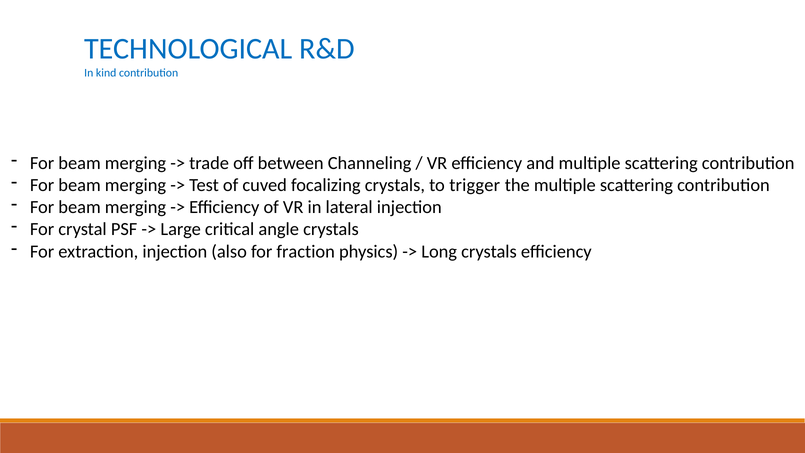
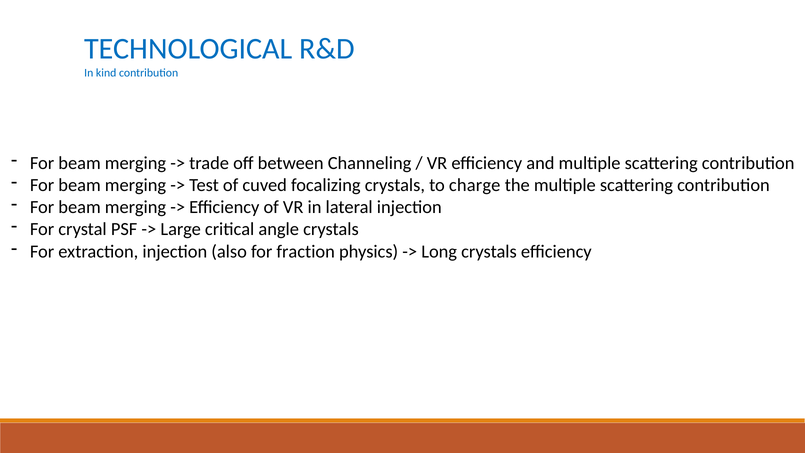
trigger: trigger -> charge (475, 185)
